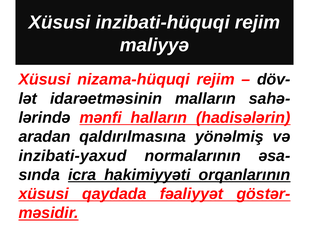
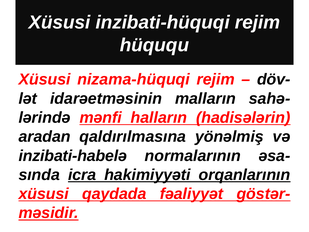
maliyyə: maliyyə -> hüququ (154, 45)
inzibati-yaxud: inzibati-yaxud -> inzibati-habelə (73, 156)
